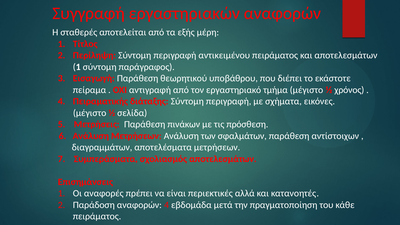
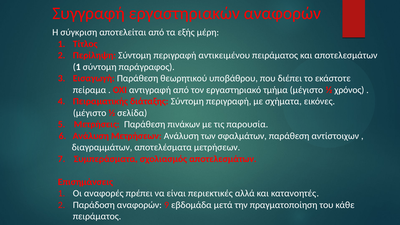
σταθερές: σταθερές -> σύγκριση (79, 32)
πρόσθεση: πρόσθεση -> παρουσία (247, 124)
αναφορών 4: 4 -> 9 (167, 205)
